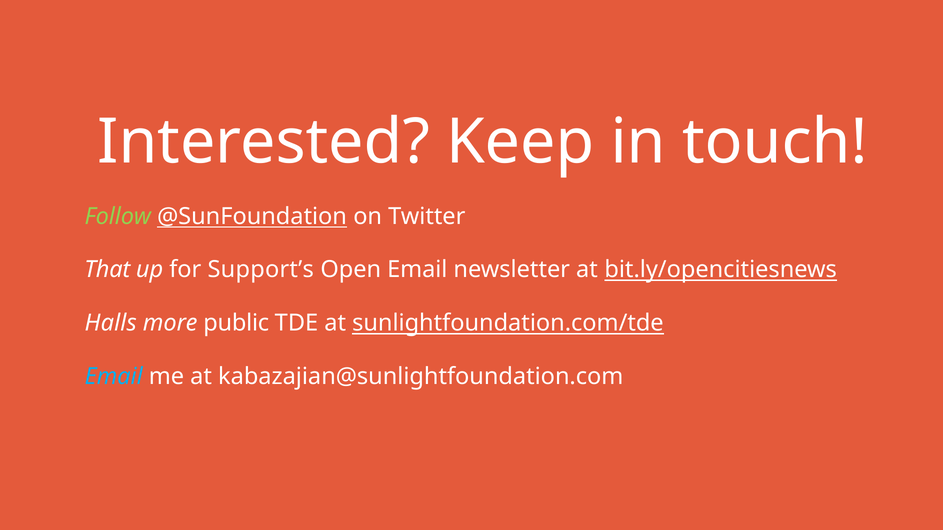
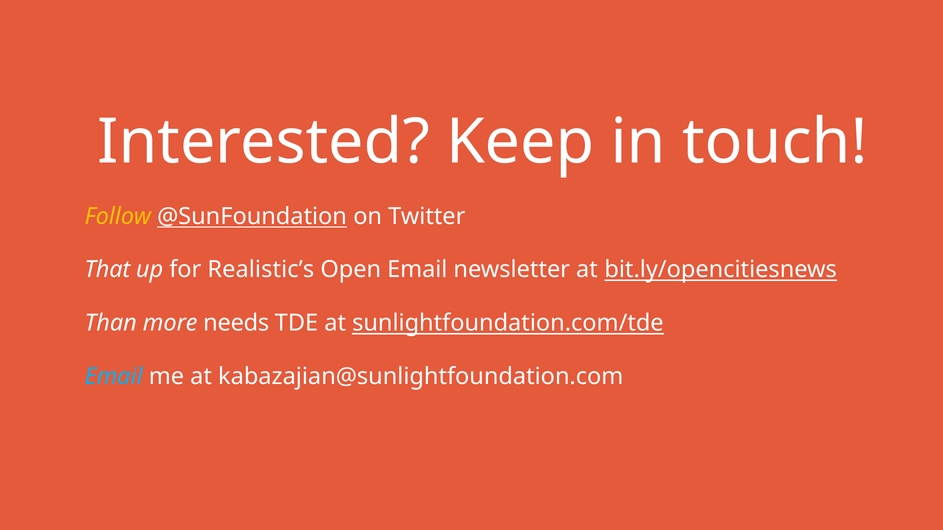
Follow colour: light green -> yellow (118, 216)
Support’s: Support’s -> Realistic’s (261, 270)
Halls: Halls -> Than (111, 323)
public: public -> needs (236, 323)
